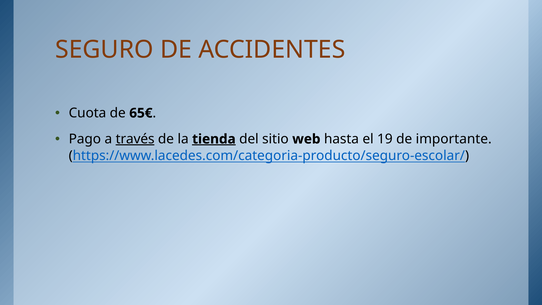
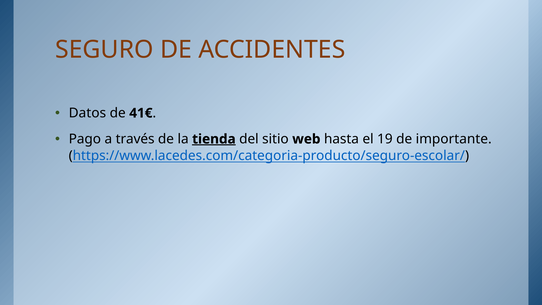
Cuota: Cuota -> Datos (87, 113)
65€: 65€ -> 41€ (141, 113)
través underline: present -> none (135, 139)
